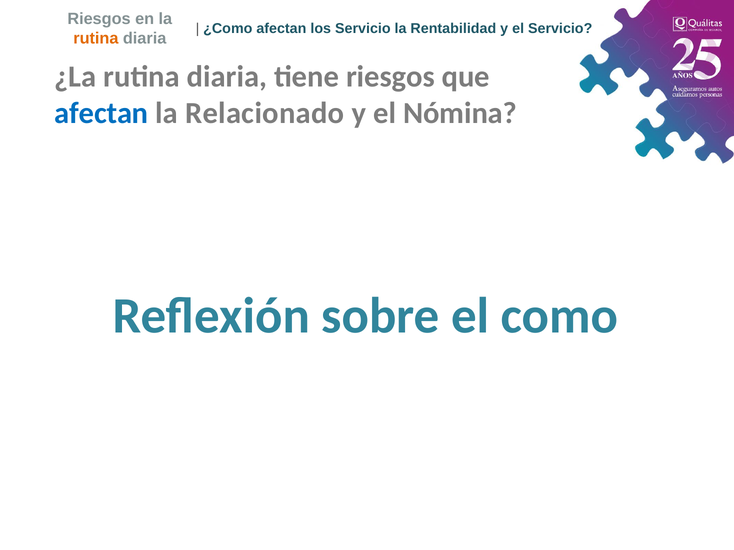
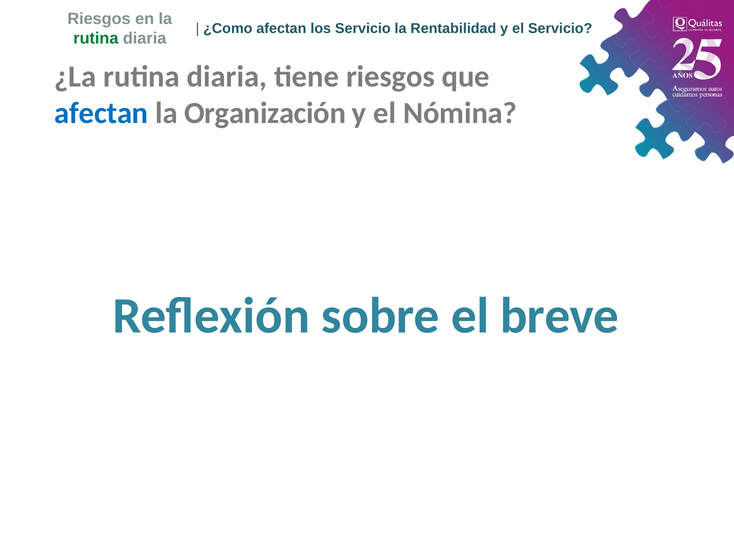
rutina colour: orange -> green (96, 38)
Relacionado: Relacionado -> Organización (265, 113)
como: como -> breve (560, 316)
